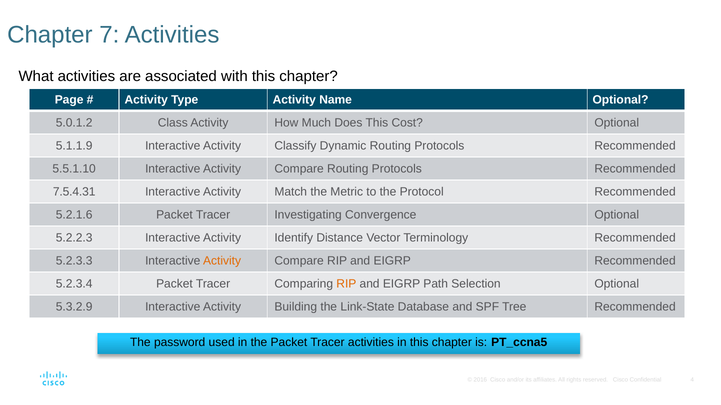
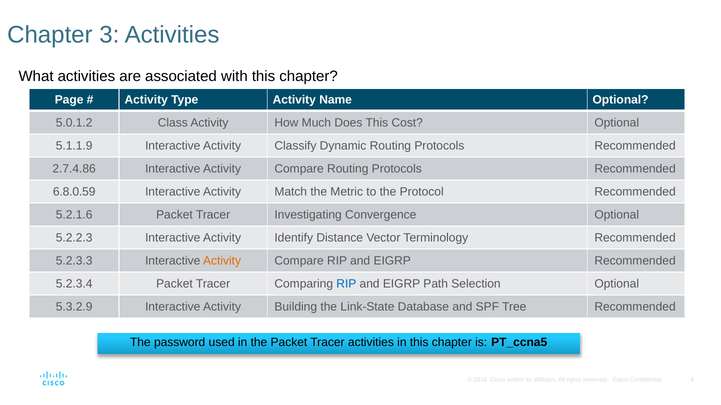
7: 7 -> 3 (109, 35)
5.5.1.10: 5.5.1.10 -> 2.7.4.86 (74, 169)
7.5.4.31: 7.5.4.31 -> 6.8.0.59 (74, 192)
RIP colour: orange -> blue (346, 284)
